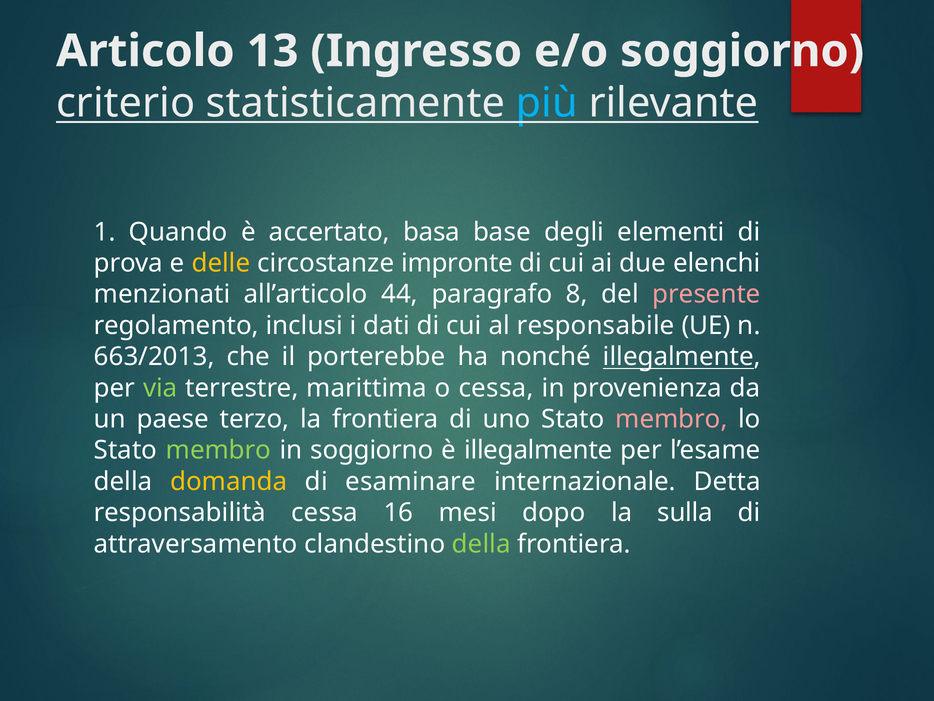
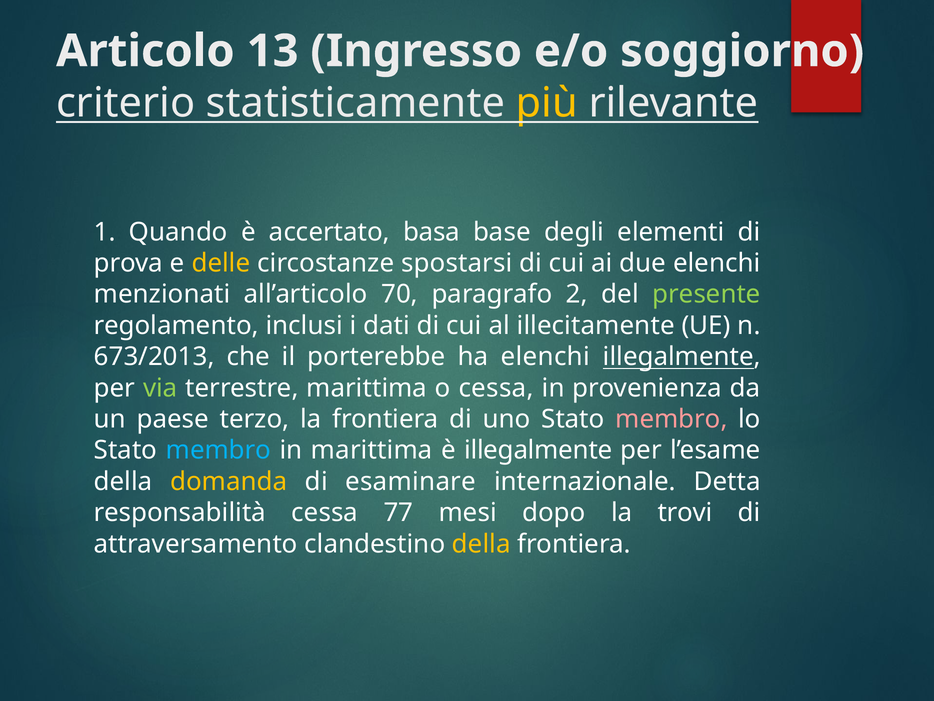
più colour: light blue -> yellow (547, 103)
impronte: impronte -> spostarsi (457, 263)
44: 44 -> 70 (400, 294)
8: 8 -> 2 (577, 294)
presente colour: pink -> light green (706, 294)
responsabile: responsabile -> illecitamente (596, 325)
663/2013: 663/2013 -> 673/2013 (154, 357)
ha nonché: nonché -> elenchi (545, 357)
membro colour: light green -> light blue (218, 450)
in soggiorno: soggiorno -> marittima (372, 450)
16: 16 -> 77 (398, 512)
sulla: sulla -> trovi (685, 512)
della colour: light green -> yellow (481, 544)
